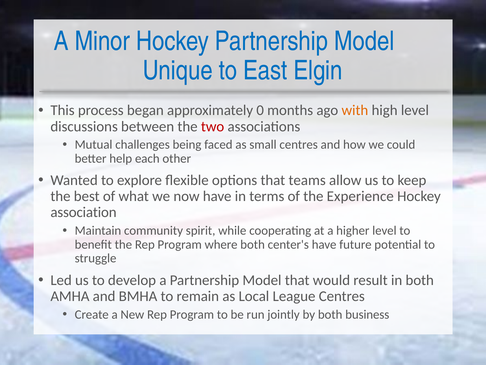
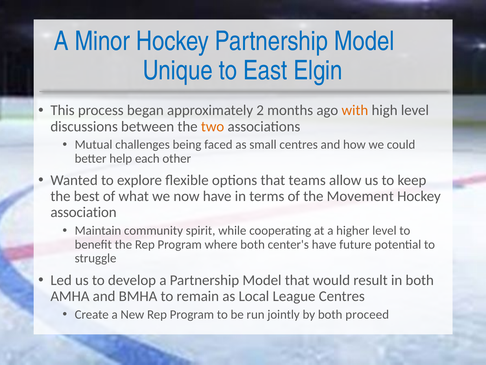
0: 0 -> 2 (260, 110)
two colour: red -> orange (213, 126)
Experience: Experience -> Movement (360, 196)
business: business -> proceed (367, 314)
